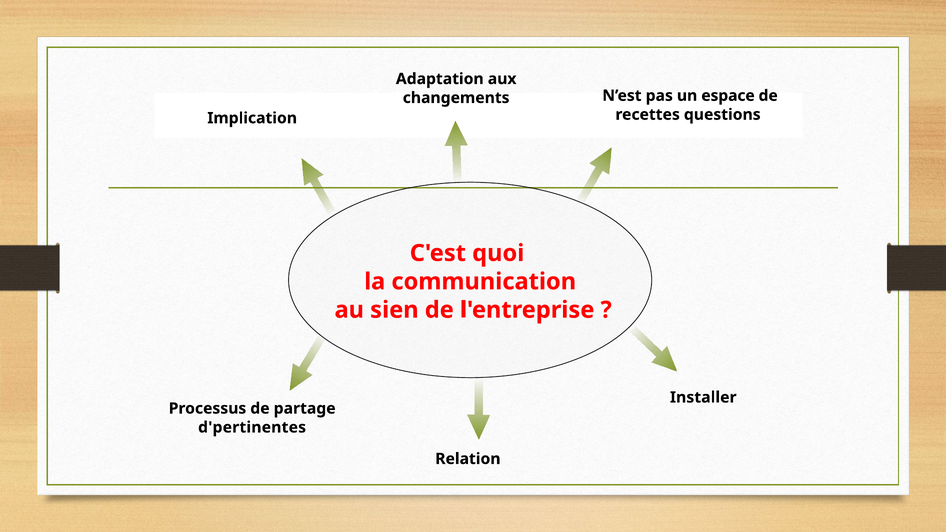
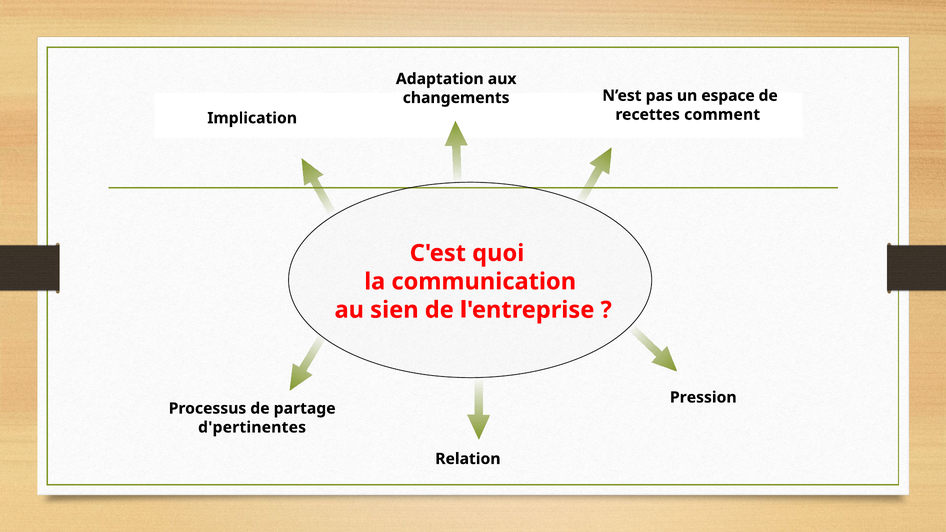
questions: questions -> comment (722, 115)
Installer: Installer -> Pression (703, 397)
